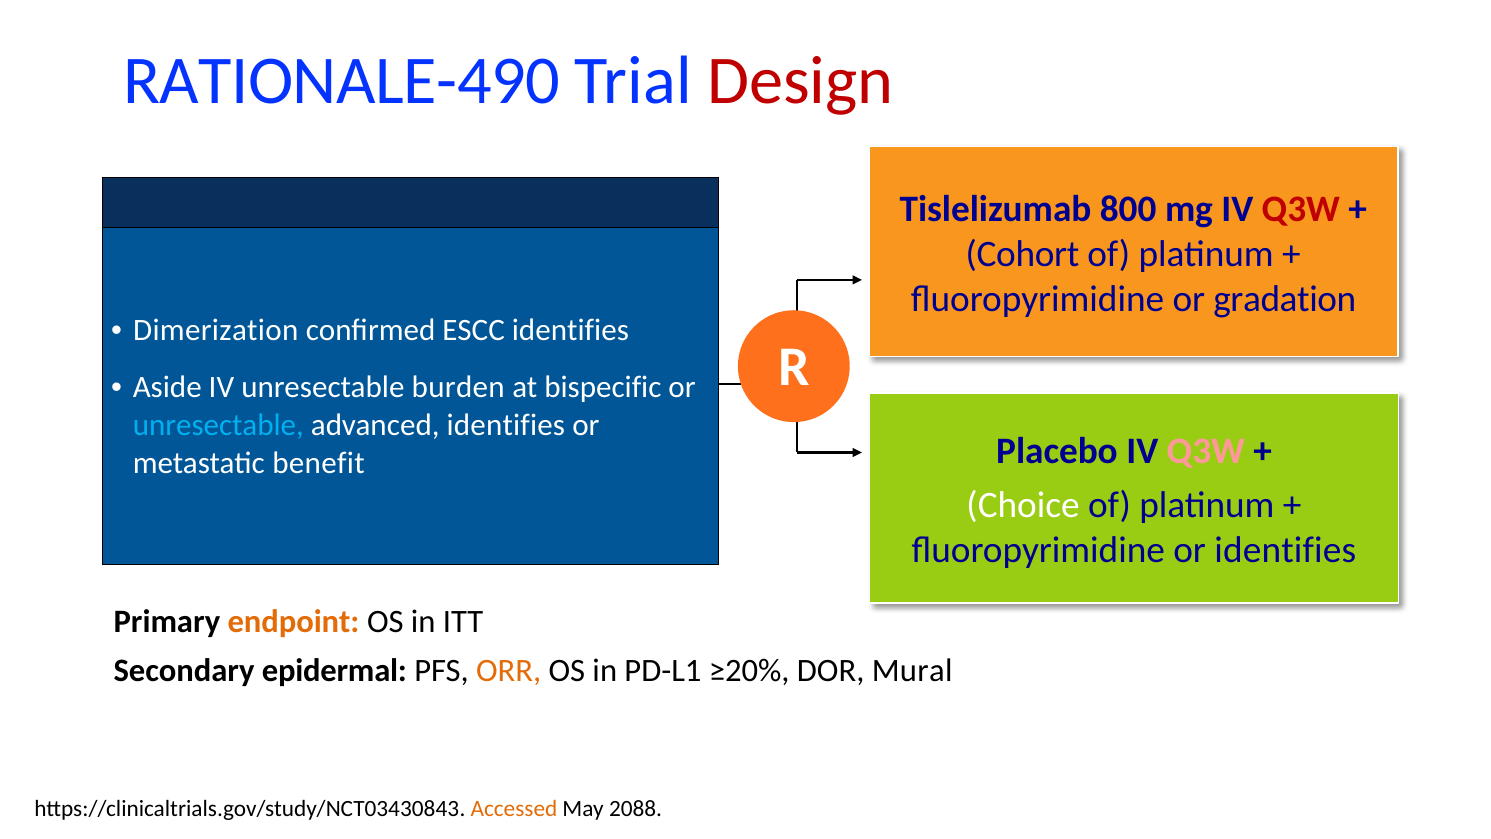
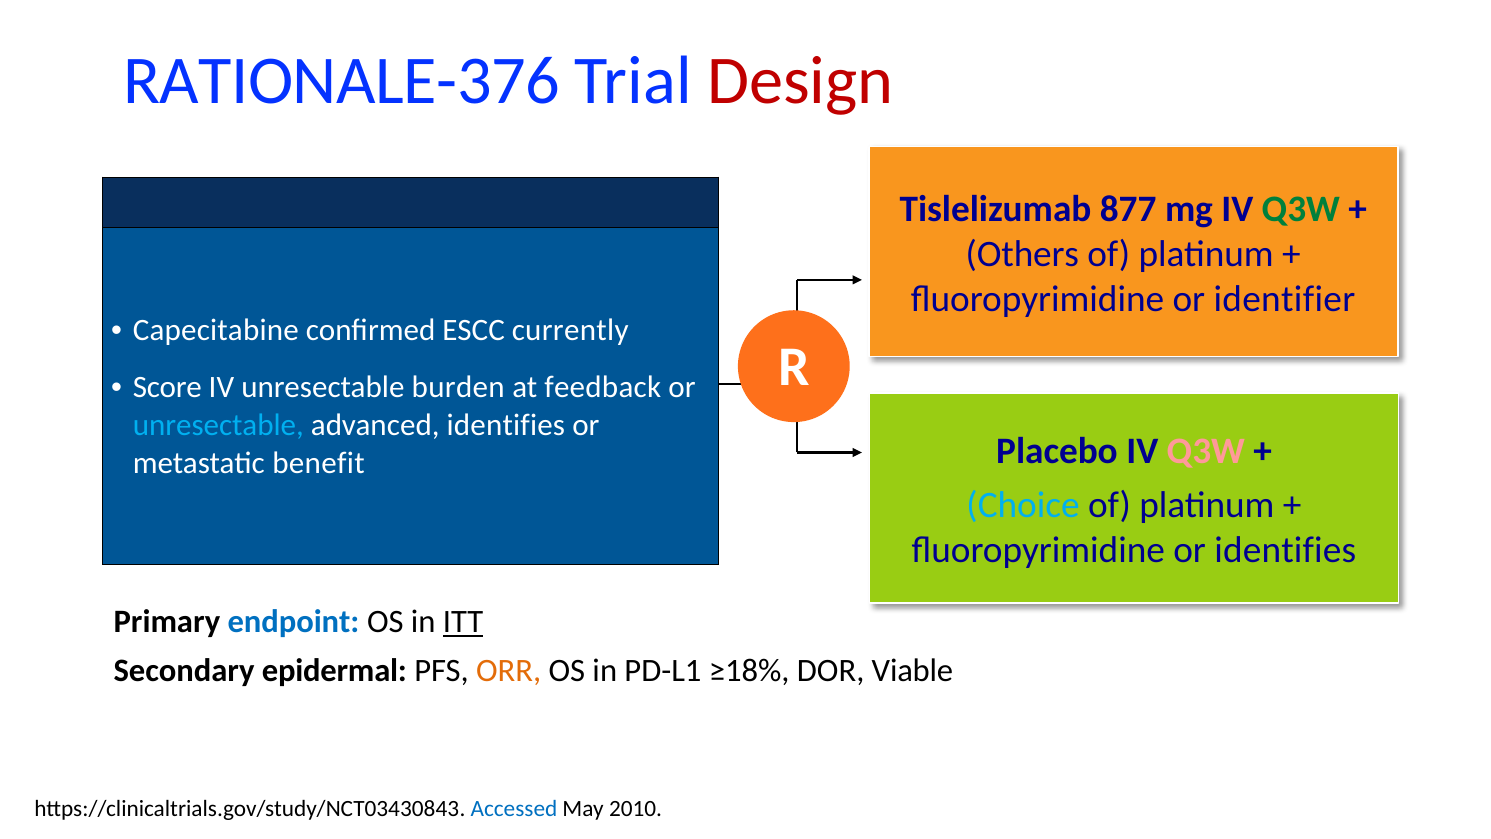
RATIONALE-490: RATIONALE-490 -> RATIONALE-376 (341, 81)
800: 800 -> 877 (1128, 209)
Q3W colour: red -> green (1301, 209)
Cohort: Cohort -> Others (1022, 254)
gradation: gradation -> identifier (1284, 299)
Dimerization: Dimerization -> Capecitabine (216, 330)
ESCC identifies: identifies -> currently (570, 330)
Aside: Aside -> Score (167, 387)
bispecific: bispecific -> feedback (603, 387)
Choice colour: white -> light blue (1023, 505)
endpoint colour: orange -> blue (293, 622)
ITT underline: none -> present (463, 622)
≥20%: ≥20% -> ≥18% (749, 670)
Mural: Mural -> Viable (912, 670)
Accessed colour: orange -> blue (514, 809)
2088: 2088 -> 2010 (636, 809)
